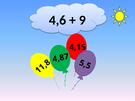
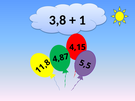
4,6: 4,6 -> 3,8 (58, 20)
9: 9 -> 1 (82, 20)
